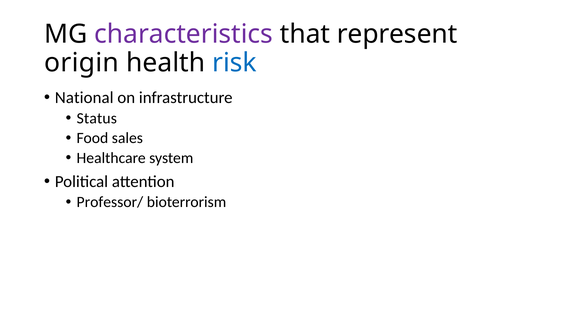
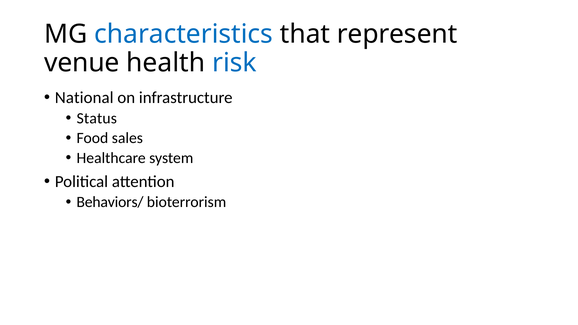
characteristics colour: purple -> blue (184, 34)
origin: origin -> venue (82, 63)
Professor/: Professor/ -> Behaviors/ (110, 202)
